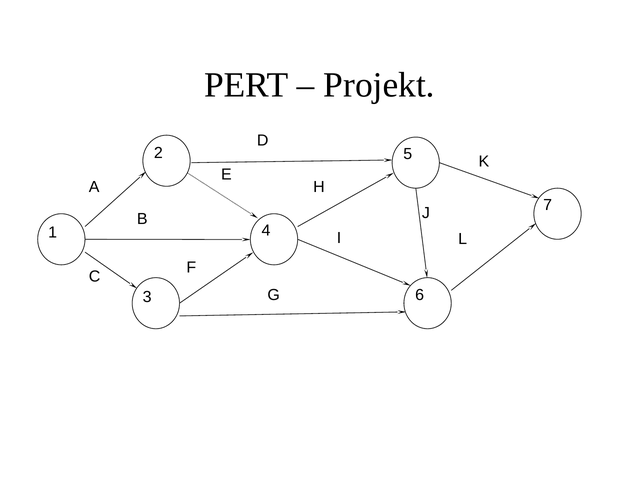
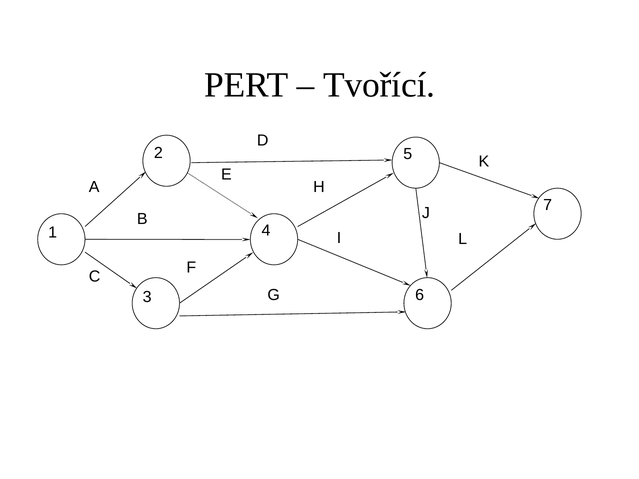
Projekt: Projekt -> Tvořící (379, 85)
